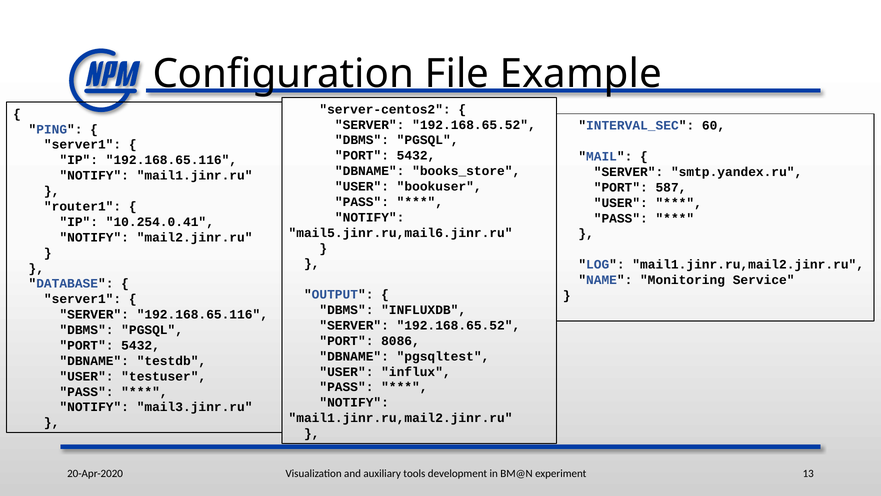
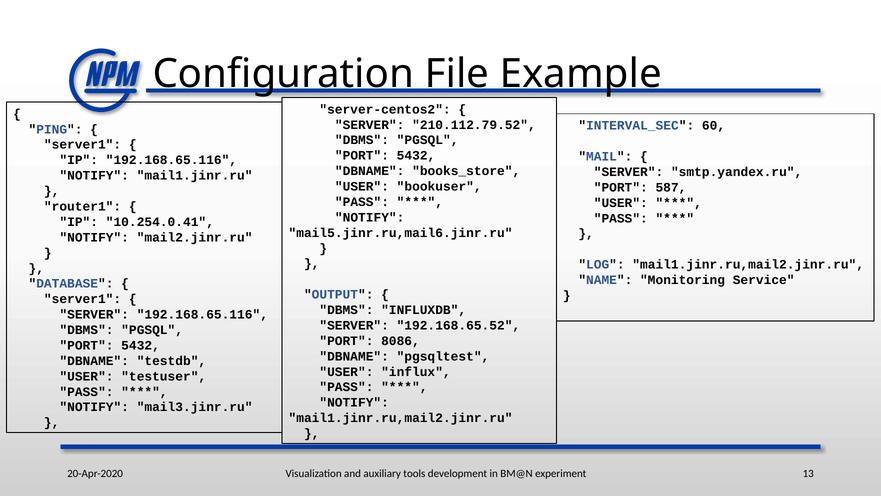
192.168.65.52: 192.168.65.52 -> 210.112.79.52 (474, 125)
